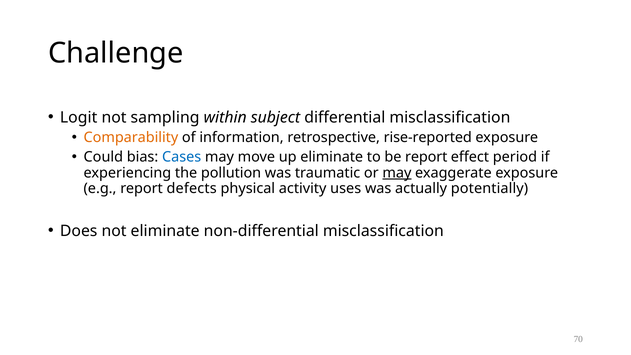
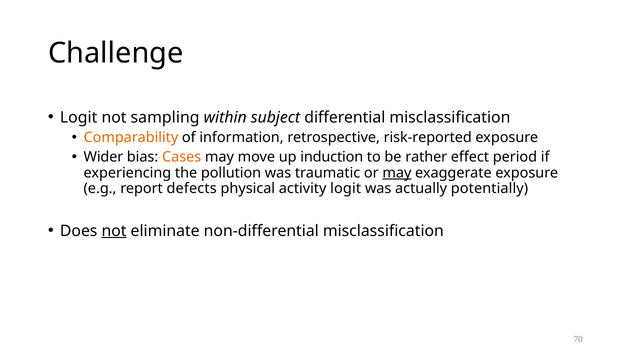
rise-reported: rise-reported -> risk-reported (428, 138)
Could: Could -> Wider (103, 157)
Cases colour: blue -> orange (182, 157)
up eliminate: eliminate -> induction (332, 157)
be report: report -> rather (426, 157)
activity uses: uses -> logit (346, 188)
not underline: none -> present (114, 231)
